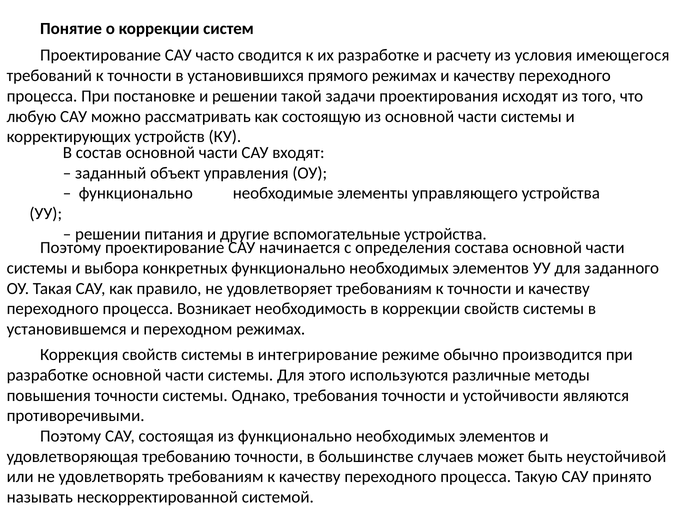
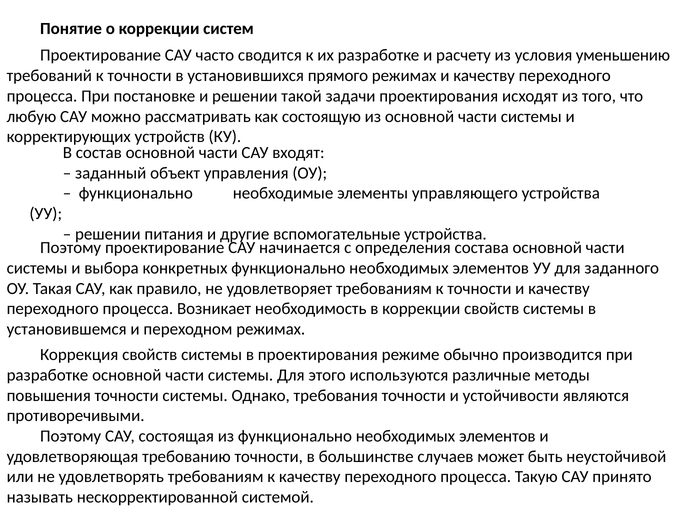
имеющегося: имеющегося -> уменьшению (623, 55)
в интегрирование: интегрирование -> проектирования (318, 354)
